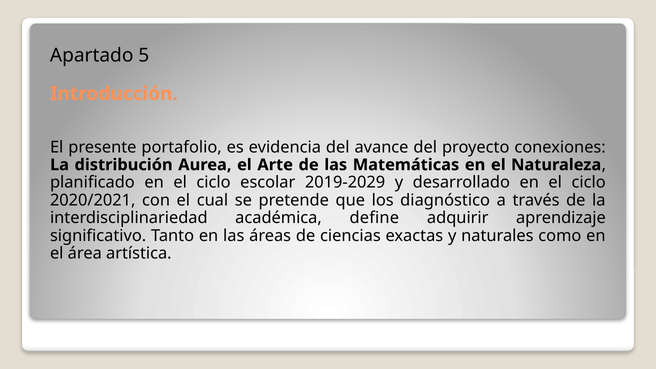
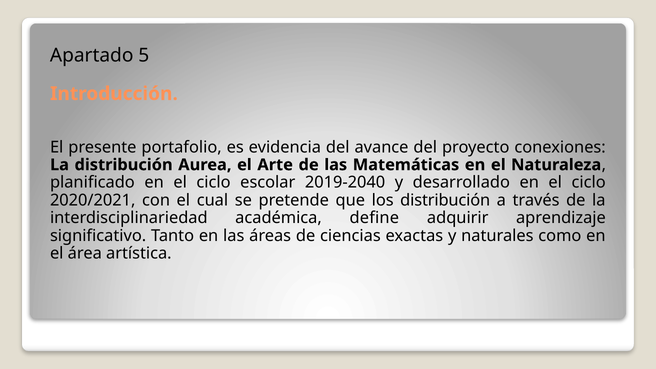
2019-2029: 2019-2029 -> 2019-2040 (345, 183)
los diagnóstico: diagnóstico -> distribución (445, 200)
